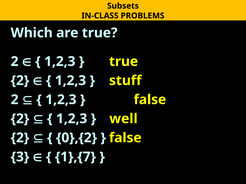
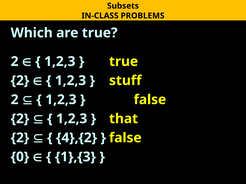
well: well -> that (124, 119)
0},{2: 0},{2 -> 4},{2 (77, 138)
3: 3 -> 0 (20, 157)
1},{7: 1},{7 -> 1},{3 (75, 157)
